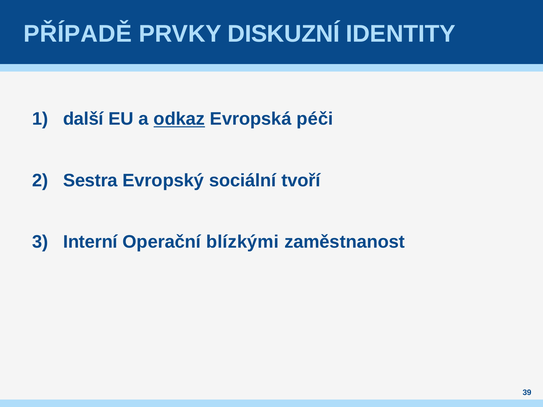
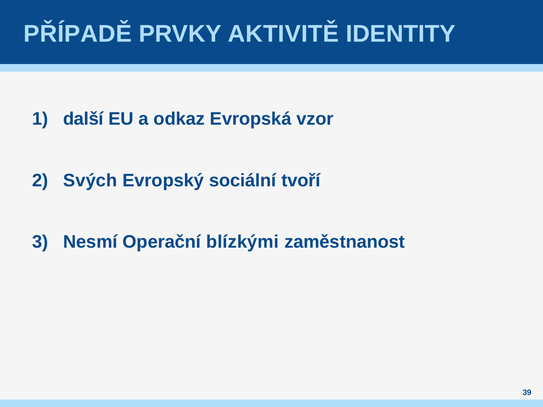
DISKUZNÍ: DISKUZNÍ -> AKTIVITĚ (283, 34)
odkaz underline: present -> none (179, 119)
péči: péči -> vzor (315, 119)
Sestra: Sestra -> Svých (90, 181)
Interní: Interní -> Nesmí (90, 242)
